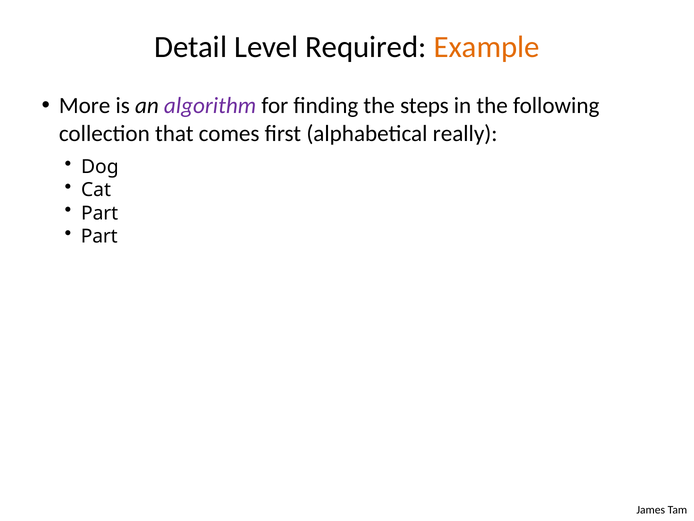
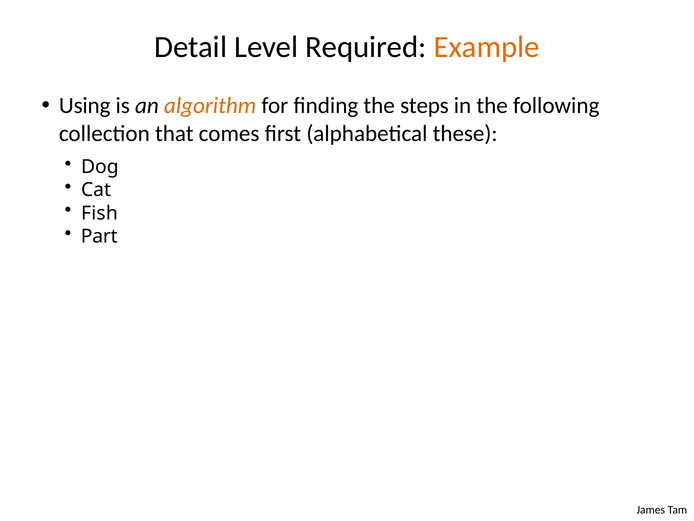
More: More -> Using (85, 106)
algorithm colour: purple -> orange (210, 106)
really: really -> these (465, 133)
Part: Part -> Fish (99, 213)
